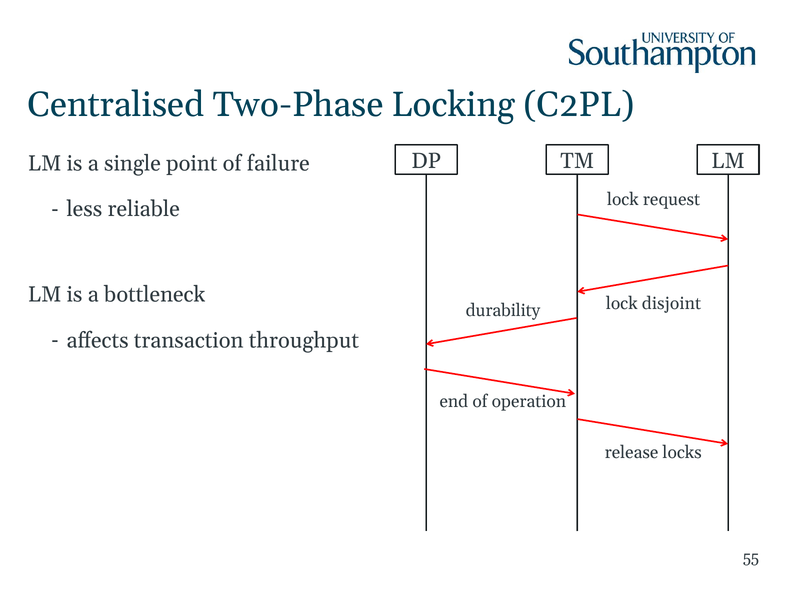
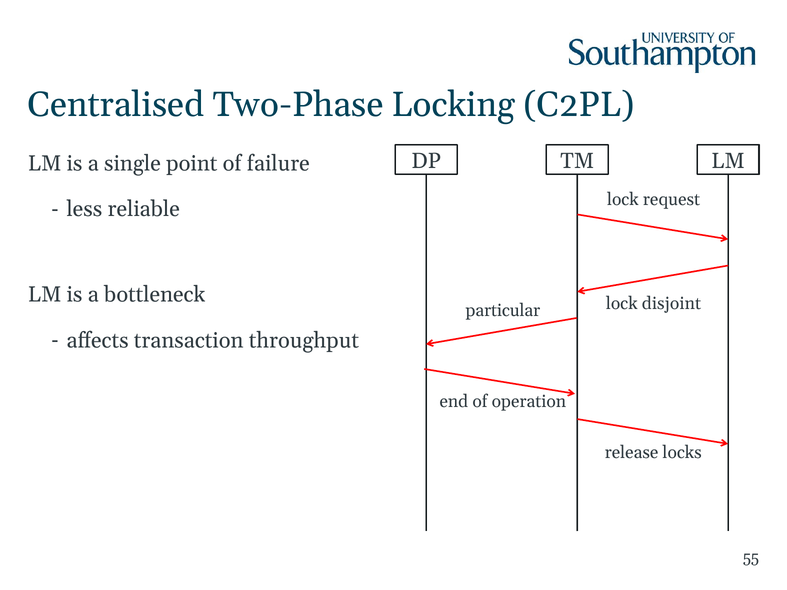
durability: durability -> particular (503, 310)
